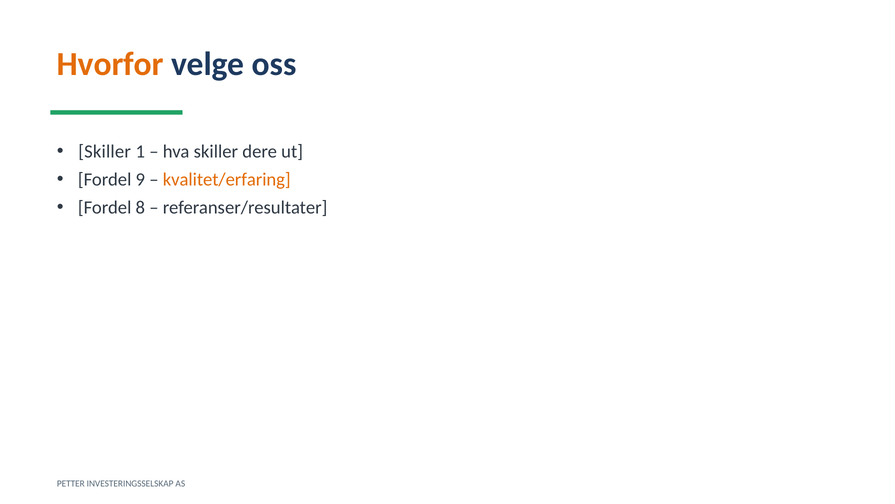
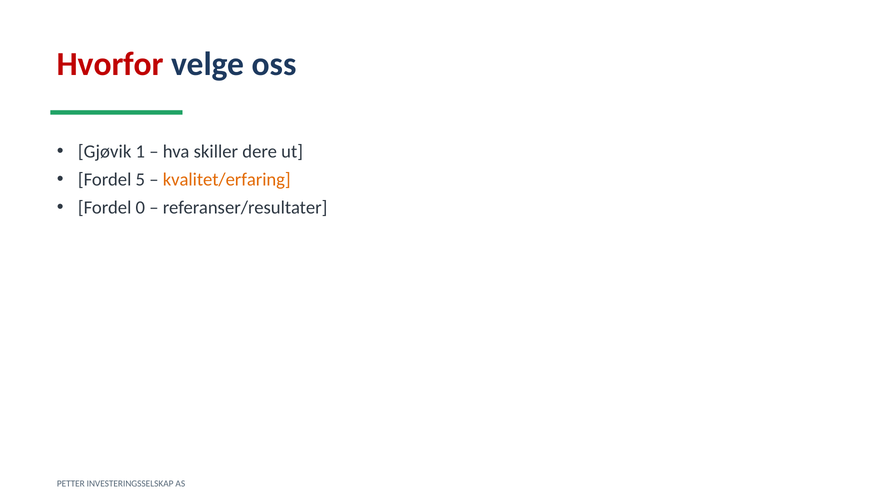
Hvorfor colour: orange -> red (110, 64)
Skiller: Skiller -> Gjøvik (105, 152)
9: 9 -> 5 (140, 180)
8: 8 -> 0 (140, 208)
